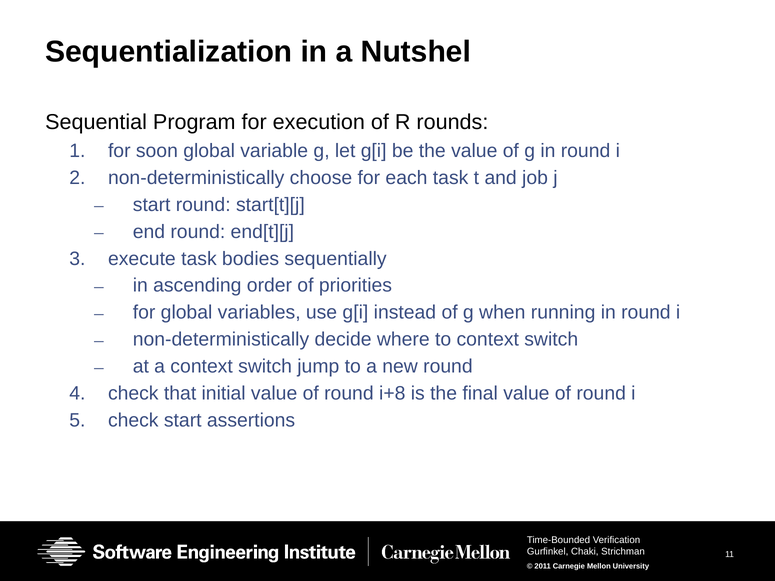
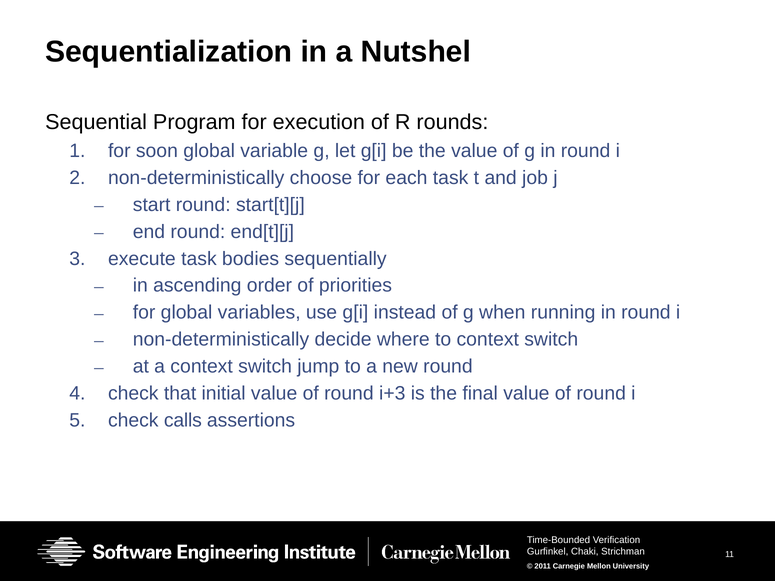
i+8: i+8 -> i+3 (392, 393)
check start: start -> calls (183, 420)
